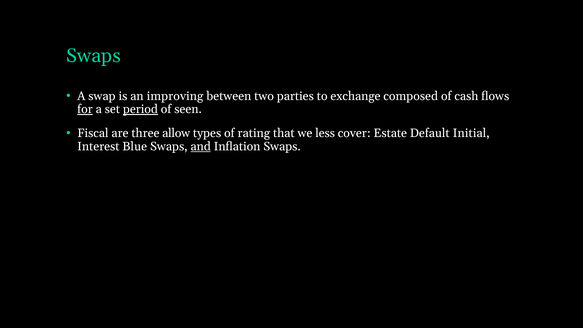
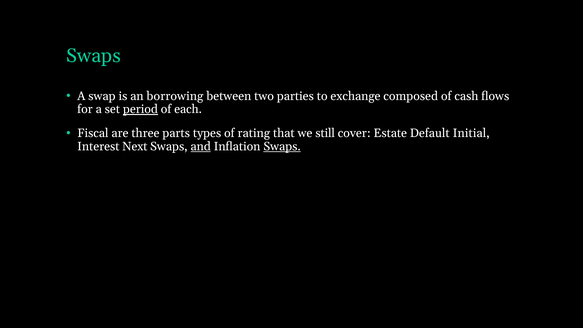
improving: improving -> borrowing (175, 96)
for underline: present -> none (85, 109)
seen: seen -> each (188, 109)
allow: allow -> parts (176, 133)
less: less -> still (325, 133)
Blue: Blue -> Next (135, 146)
Swaps underline: none -> present (282, 146)
